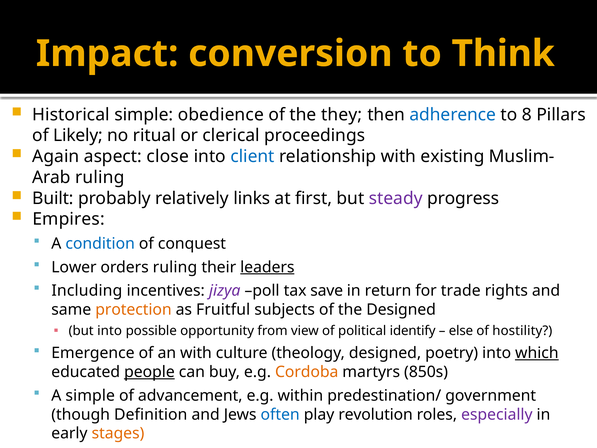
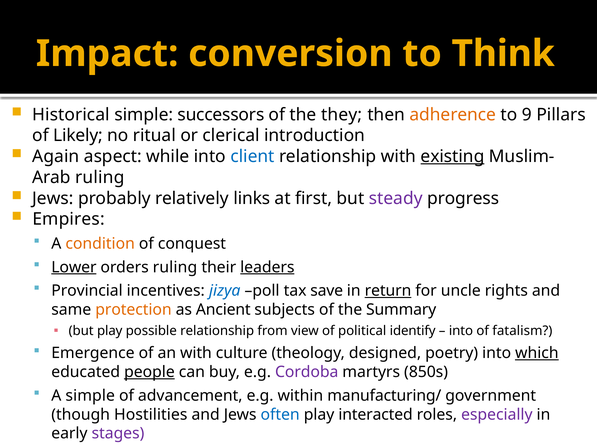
obedience: obedience -> successors (221, 115)
adherence colour: blue -> orange (453, 115)
8: 8 -> 9 (527, 115)
proceedings: proceedings -> introduction (315, 135)
close: close -> while (168, 156)
existing underline: none -> present (452, 156)
Built: Built -> Jews (53, 198)
condition colour: blue -> orange (100, 243)
Lower underline: none -> present (74, 267)
Including: Including -> Provincial (87, 291)
jizya colour: purple -> blue (225, 291)
return underline: none -> present (388, 291)
trade: trade -> uncle (461, 291)
Fruitful: Fruitful -> Ancient (223, 309)
the Designed: Designed -> Summary (401, 309)
but into: into -> play (110, 331)
possible opportunity: opportunity -> relationship (217, 331)
else: else -> into (461, 331)
hostility: hostility -> fatalism (522, 331)
Cordoba colour: orange -> purple (307, 372)
predestination/: predestination/ -> manufacturing/ (384, 395)
Definition: Definition -> Hostilities (151, 414)
revolution: revolution -> interacted (376, 414)
stages colour: orange -> purple (118, 433)
